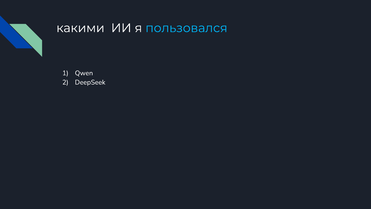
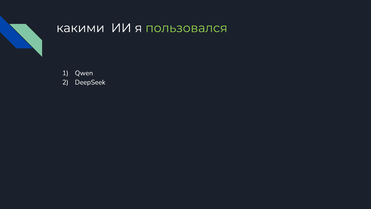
пользовался colour: light blue -> light green (186, 28)
